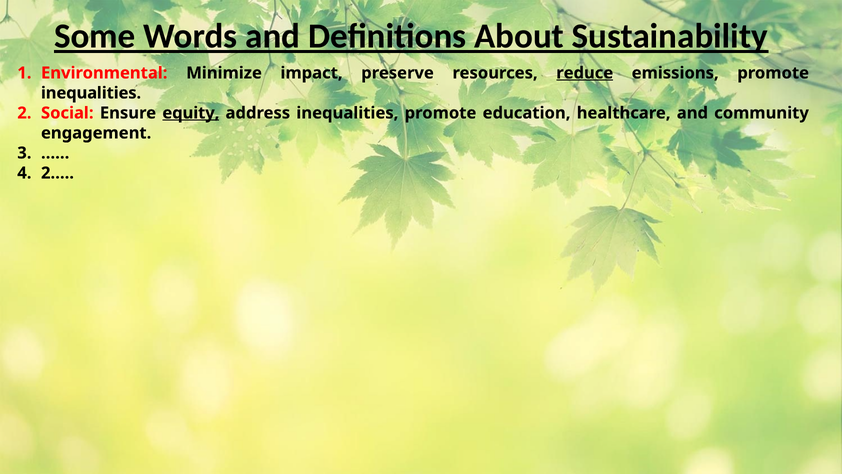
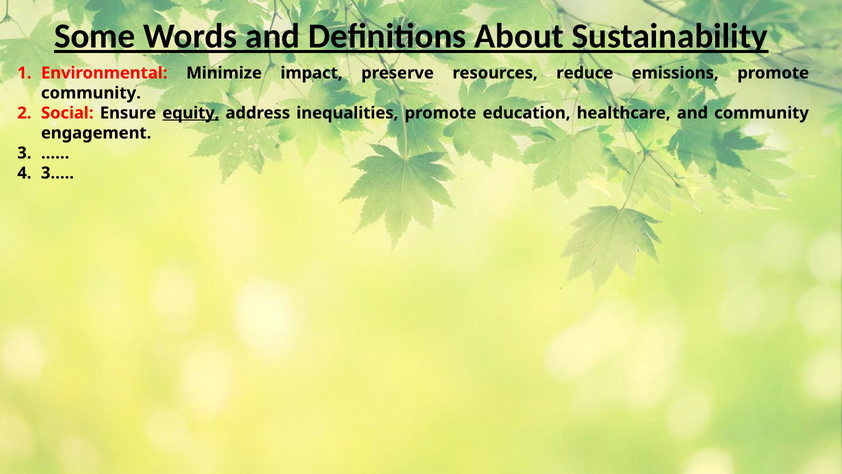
reduce underline: present -> none (585, 73)
inequalities: inequalities -> community (91, 93)
2…: 2… -> 3… (57, 173)
